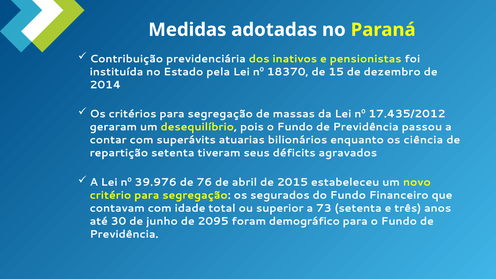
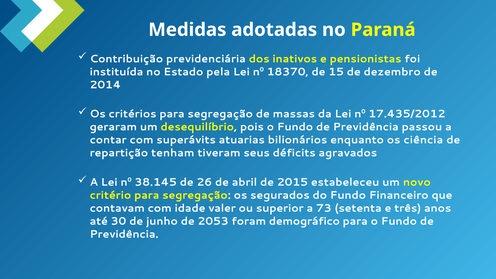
repartição setenta: setenta -> tenham (173, 153)
39.976: 39.976 -> 38.145 (156, 182)
76: 76 -> 26 (204, 182)
total: total -> valer (222, 208)
2095: 2095 -> 2053 (213, 221)
